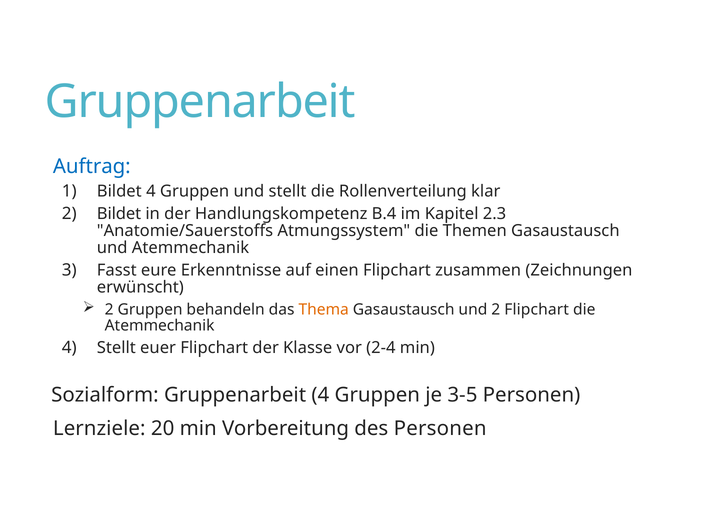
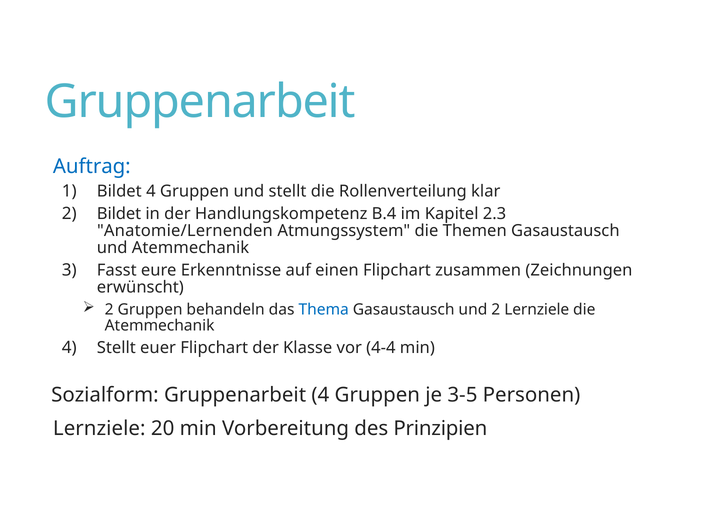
Anatomie/Sauerstoffs: Anatomie/Sauerstoffs -> Anatomie/Lernenden (185, 231)
Thema colour: orange -> blue (324, 310)
2 Flipchart: Flipchart -> Lernziele (537, 310)
2-4: 2-4 -> 4-4 (381, 348)
des Personen: Personen -> Prinzipien (440, 429)
